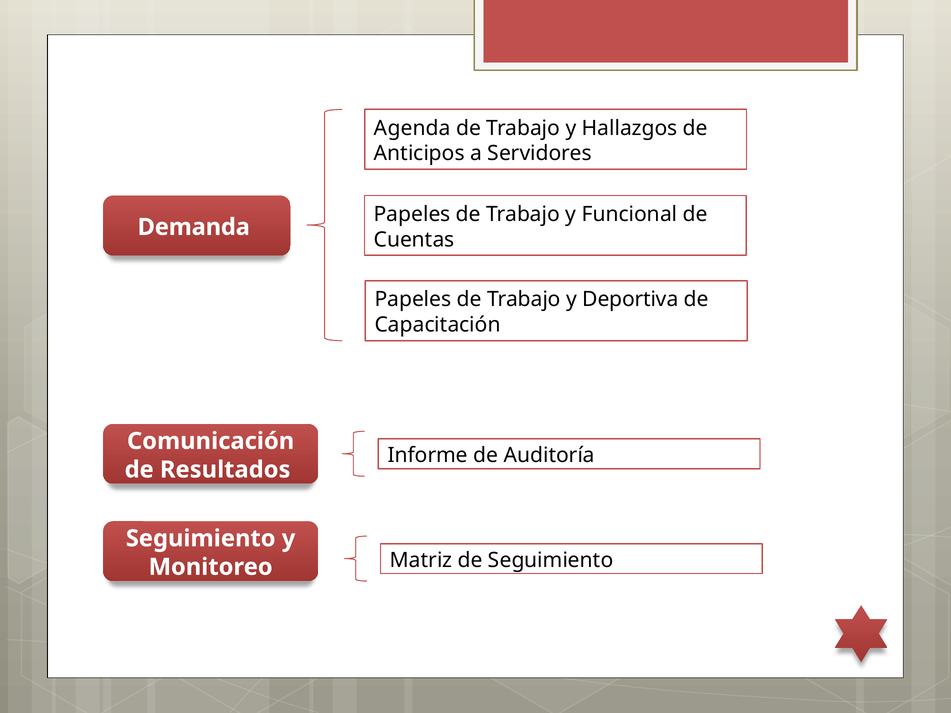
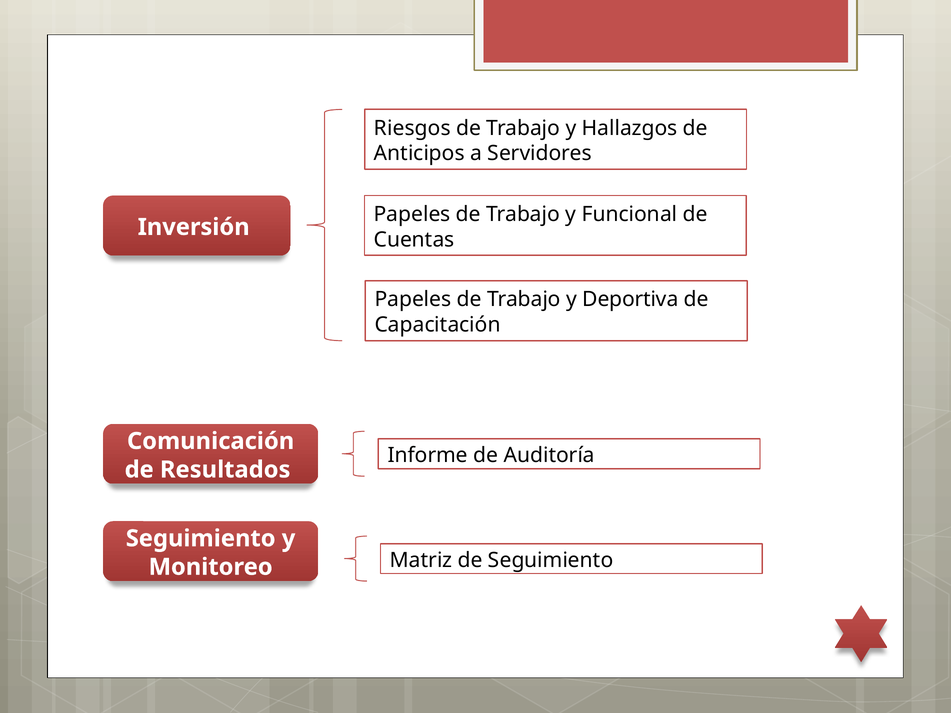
Agenda: Agenda -> Riesgos (412, 128)
Demanda: Demanda -> Inversión (194, 227)
